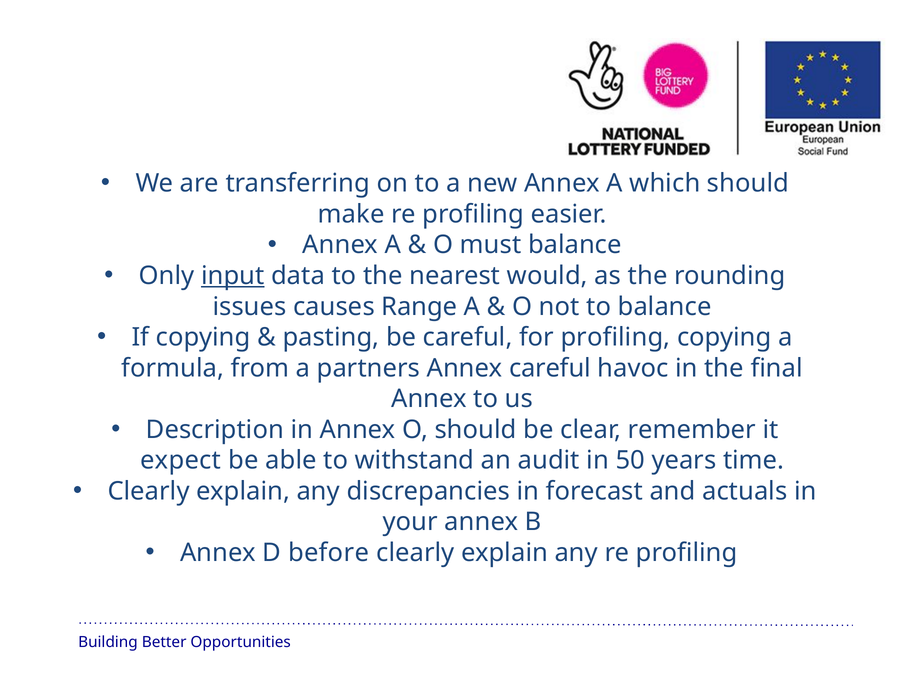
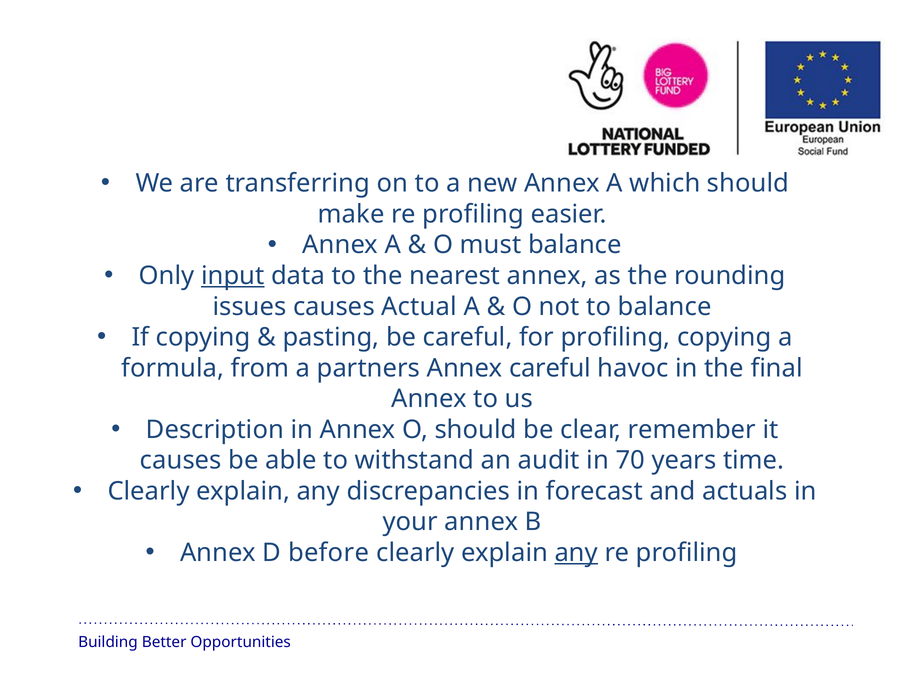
nearest would: would -> annex (547, 276)
Range: Range -> Actual (419, 306)
expect: expect -> causes (181, 460)
50: 50 -> 70 (630, 460)
any underline: none -> present (576, 552)
